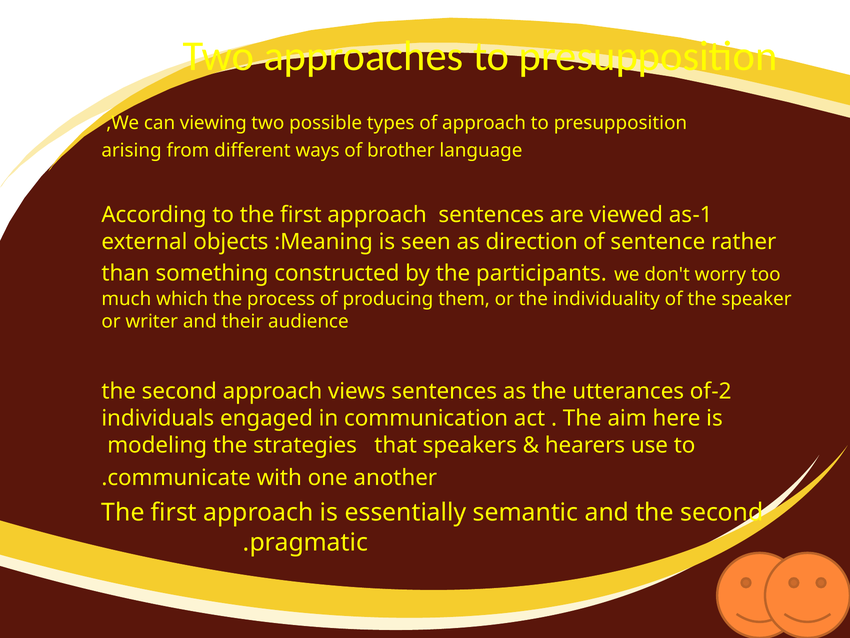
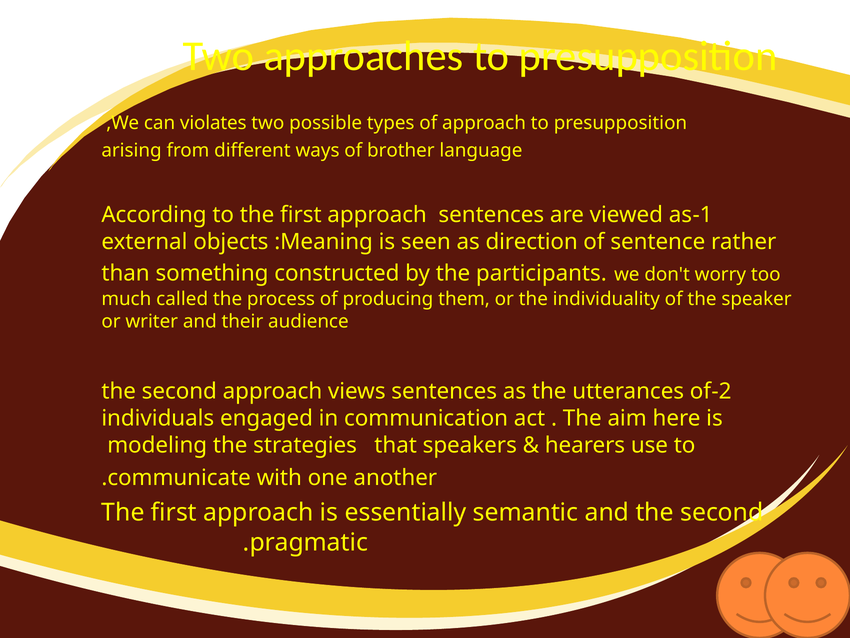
viewing: viewing -> violates (213, 123)
which: which -> called (182, 299)
